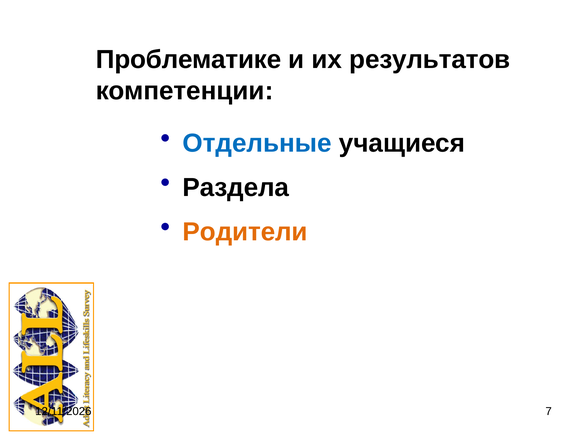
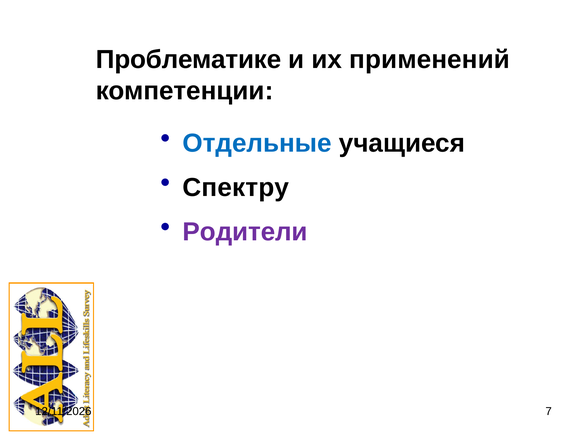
результатов: результатов -> применений (430, 60)
Раздела: Раздела -> Спектру (236, 188)
Родители colour: orange -> purple (245, 232)
